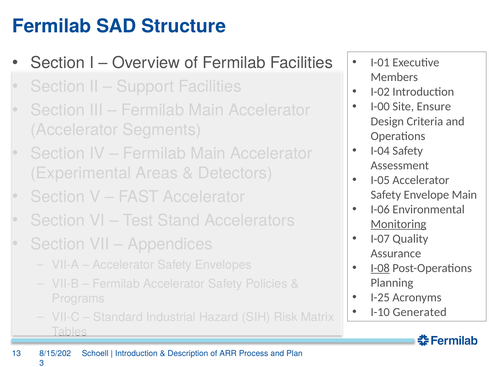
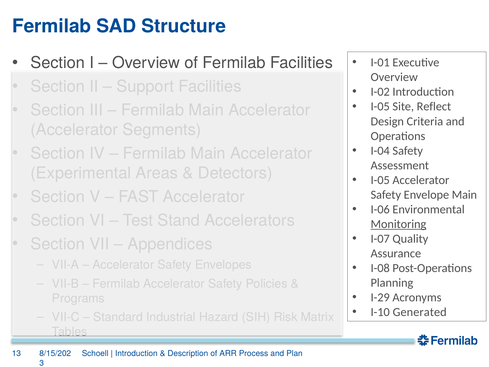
Members: Members -> Overview (394, 77)
I-00: I-00 -> I-05 (380, 107)
Ensure: Ensure -> Reflect (434, 107)
I-08 underline: present -> none (380, 268)
I-25: I-25 -> I-29 (380, 297)
